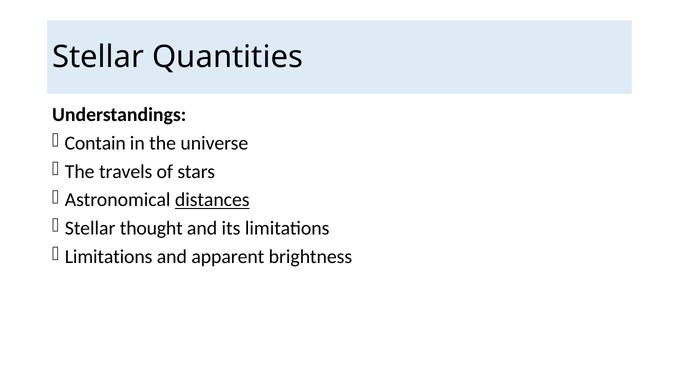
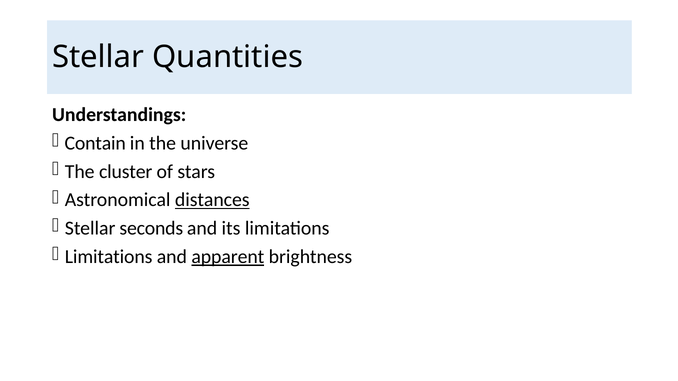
travels: travels -> cluster (126, 172)
thought: thought -> seconds (151, 229)
apparent underline: none -> present (228, 257)
